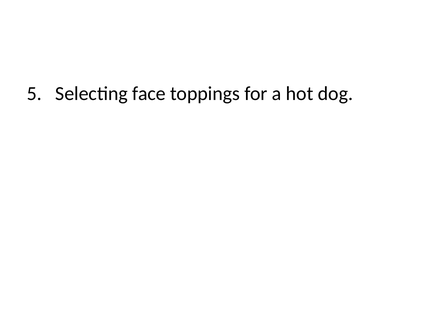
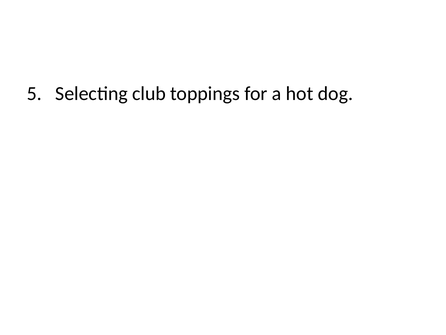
face: face -> club (149, 94)
